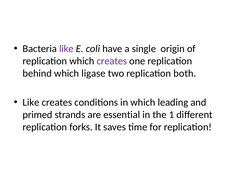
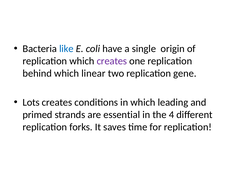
like colour: purple -> blue (66, 49)
ligase: ligase -> linear (93, 73)
both: both -> gene (185, 73)
Like: Like -> Lots (31, 102)
1: 1 -> 4 (171, 115)
